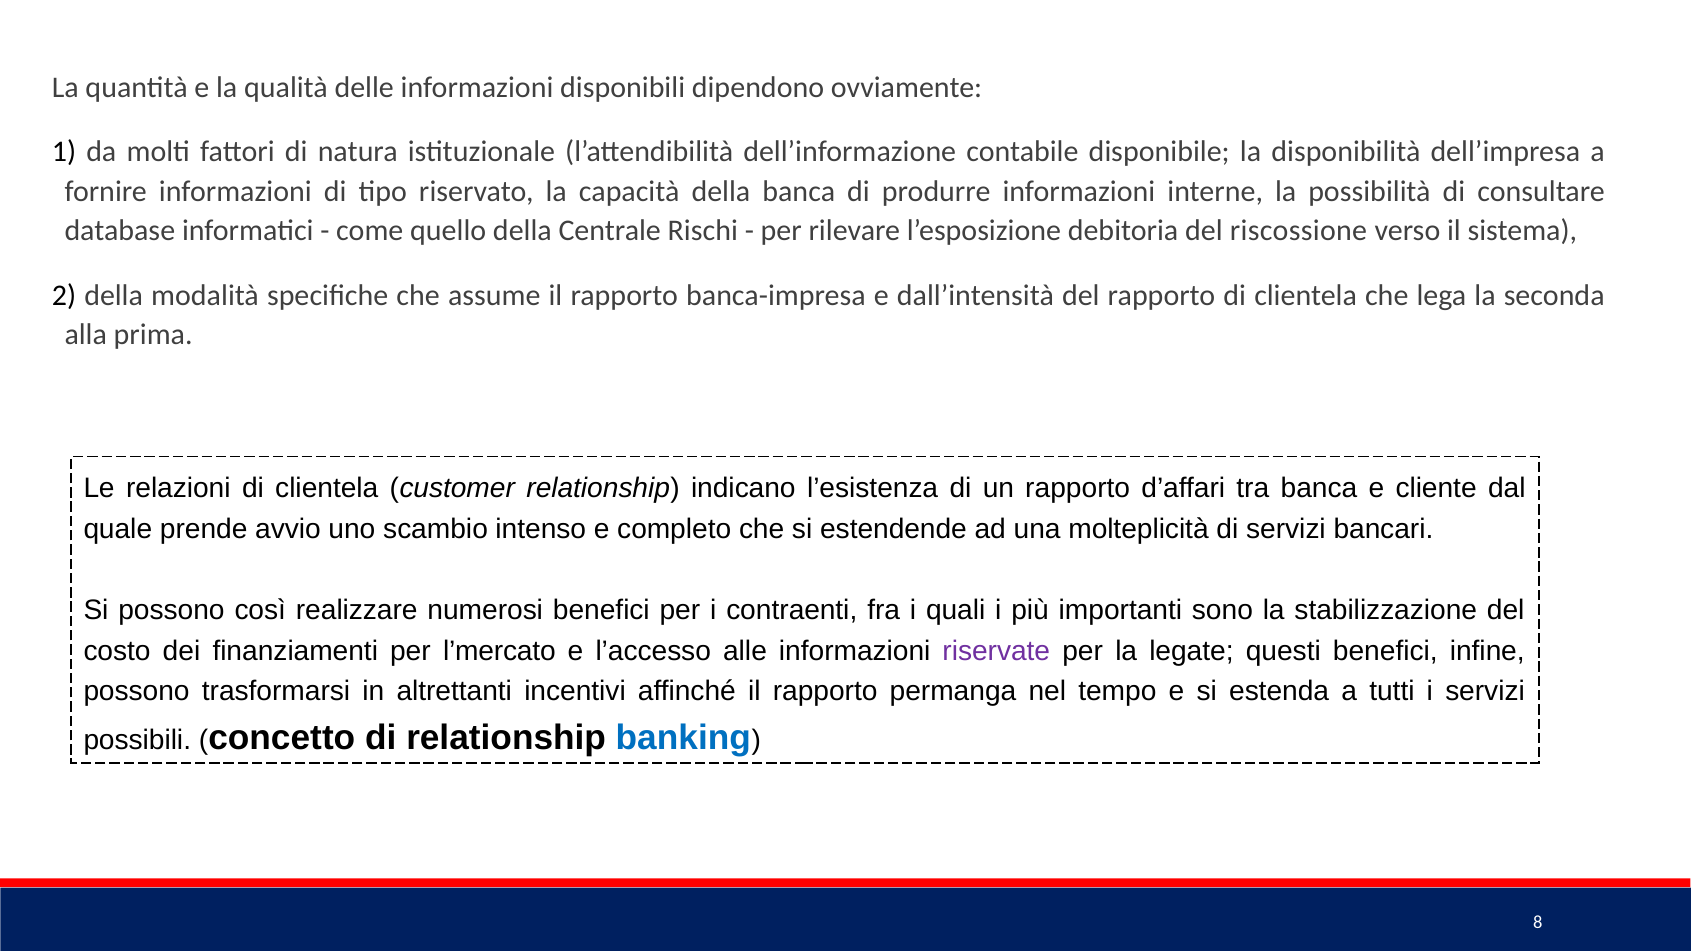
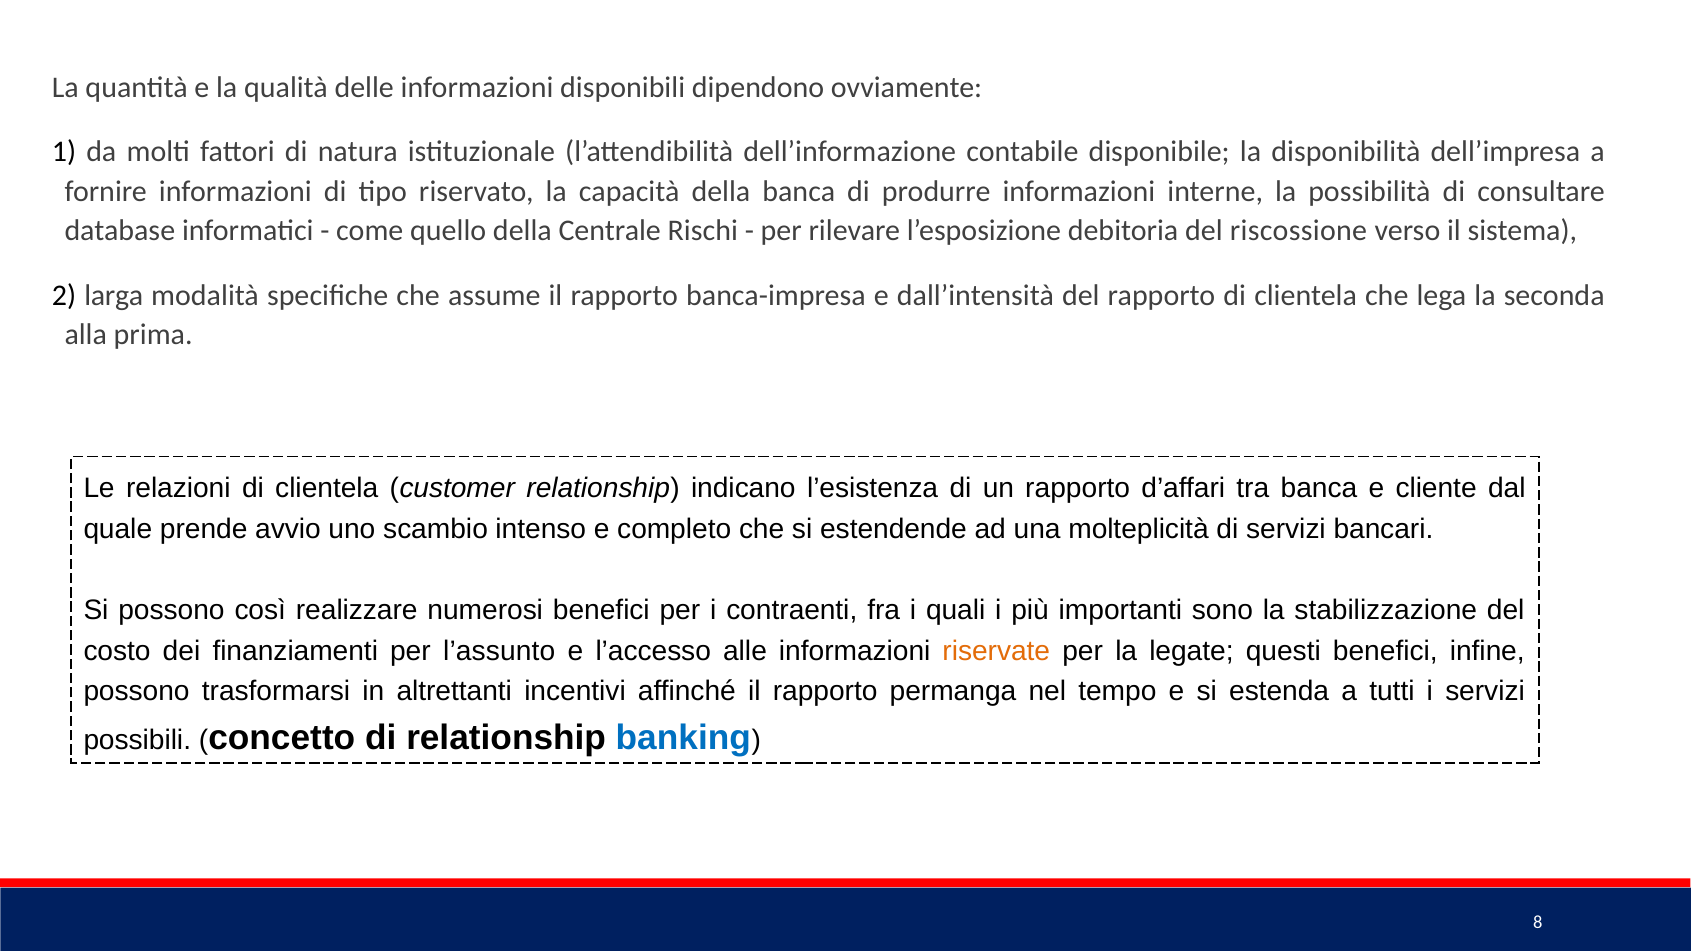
della: della -> larga (114, 295)
l’mercato: l’mercato -> l’assunto (499, 651)
riservate colour: purple -> orange (996, 651)
